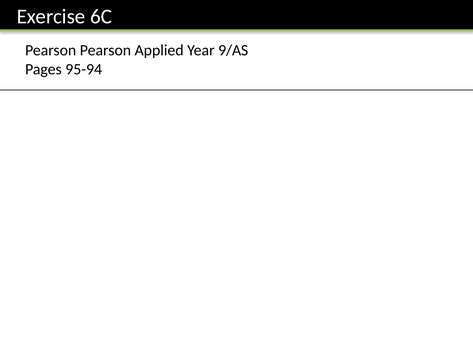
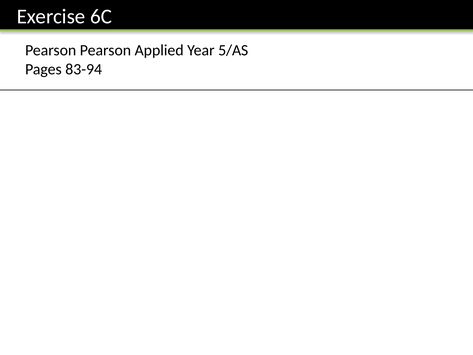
9/AS: 9/AS -> 5/AS (233, 50)
95-94: 95-94 -> 83-94 (84, 69)
